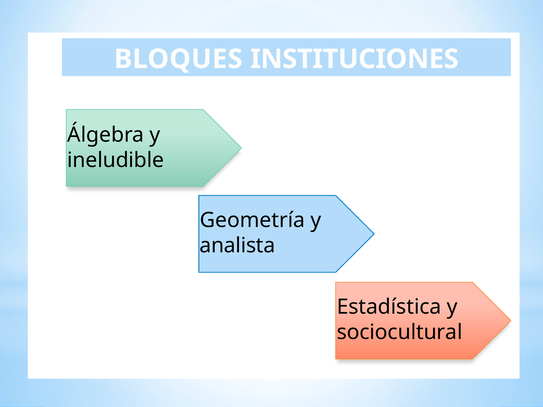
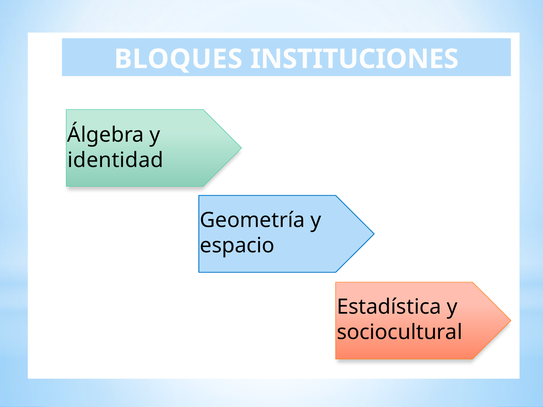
ineludible: ineludible -> identidad (116, 160)
analista: analista -> espacio (237, 246)
